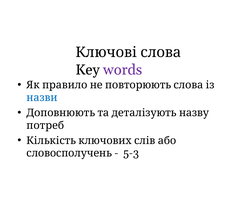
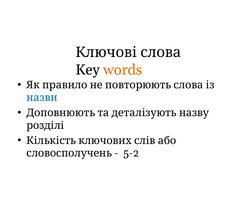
words colour: purple -> orange (123, 70)
потреб: потреб -> розділі (45, 126)
5-3: 5-3 -> 5-2 (131, 153)
